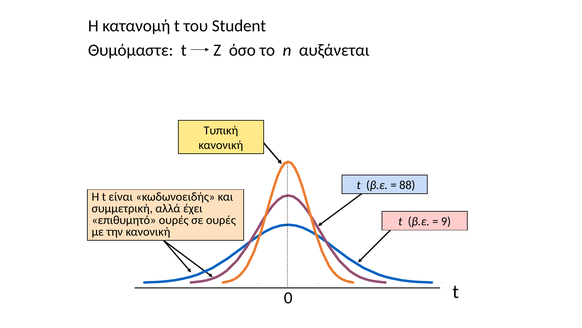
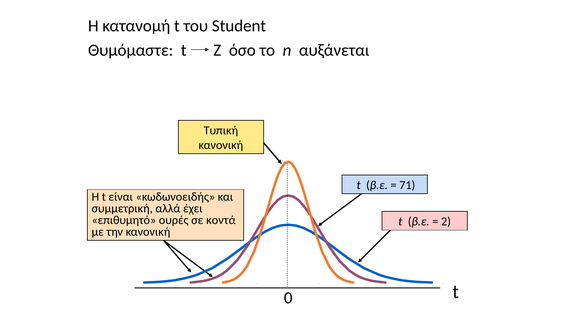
88: 88 -> 71 (407, 185)
σε ουρές: ουρές -> κοντά (221, 220)
9: 9 -> 2 (446, 221)
